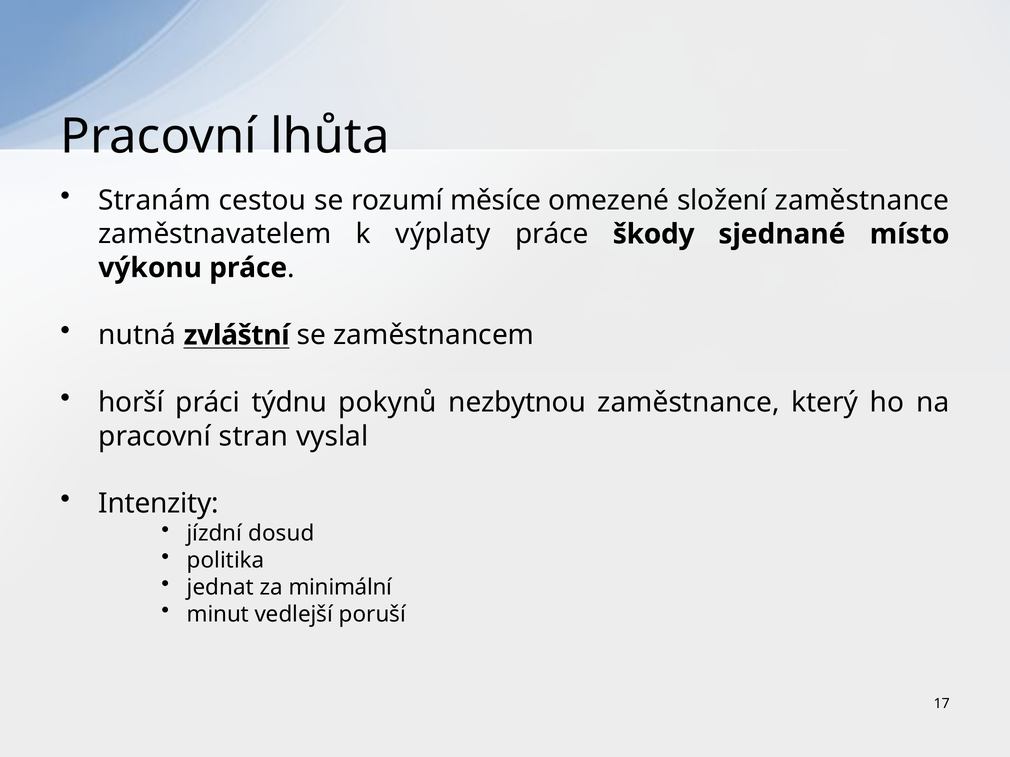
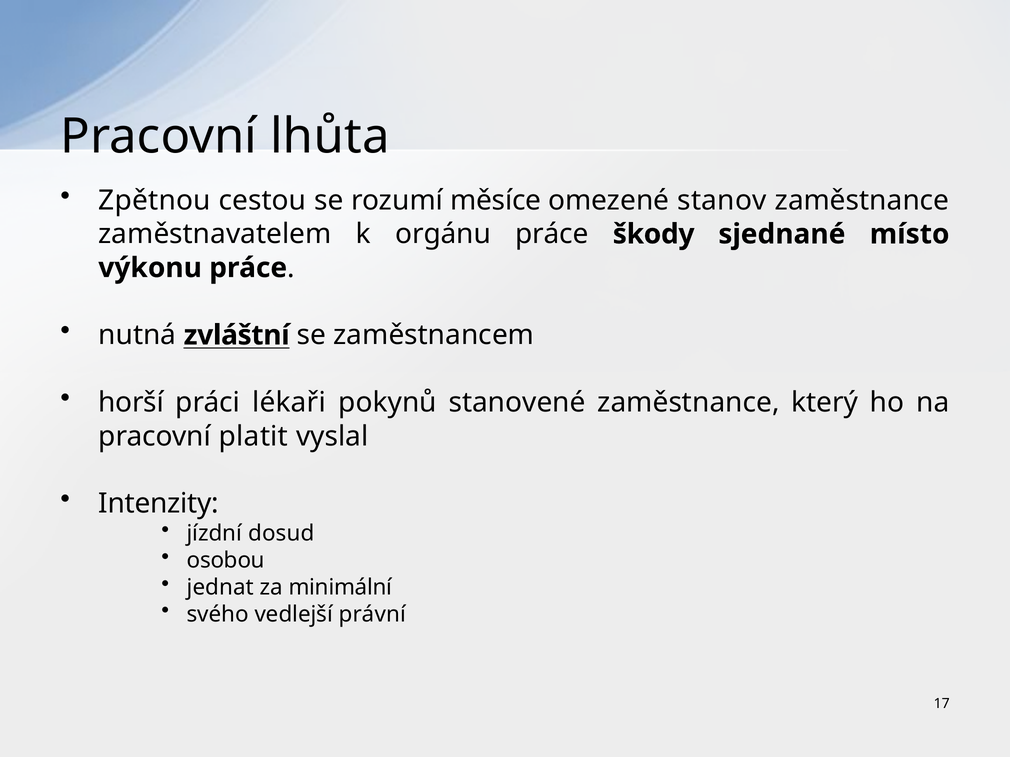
Stranám: Stranám -> Zpětnou (155, 201)
složení: složení -> stanov (722, 201)
výplaty: výplaty -> orgánu (443, 234)
týdnu: týdnu -> lékaři (289, 403)
nezbytnou: nezbytnou -> stanovené (517, 403)
stran: stran -> platit (254, 437)
politika: politika -> osobou (226, 561)
minut: minut -> svého (218, 615)
poruší: poruší -> právní (372, 615)
